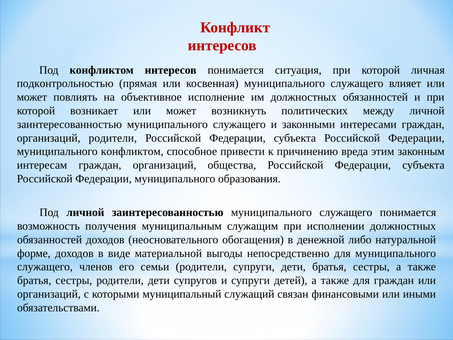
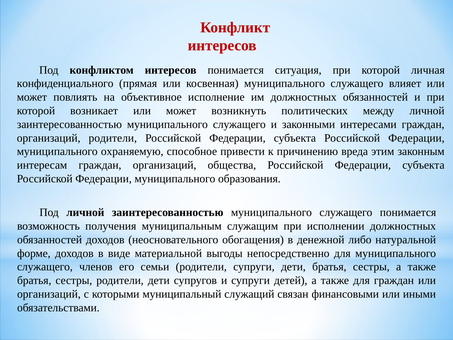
подконтрольностью: подконтрольностью -> конфиденциального (65, 83)
муниципального конфликтом: конфликтом -> охраняемую (132, 151)
